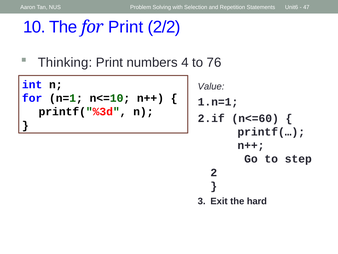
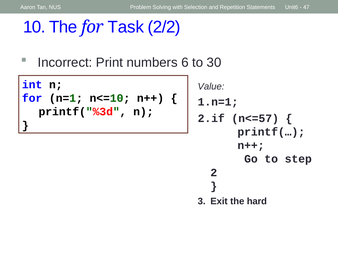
for Print: Print -> Task (126, 27)
Thinking: Thinking -> Incorrect (65, 62)
4: 4 -> 6 (185, 62)
76: 76 -> 30 (214, 62)
n<=60: n<=60 -> n<=57 (255, 118)
